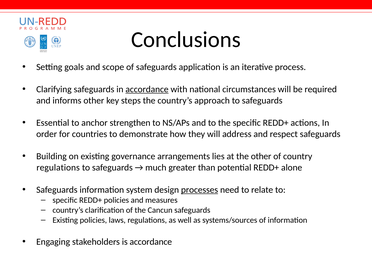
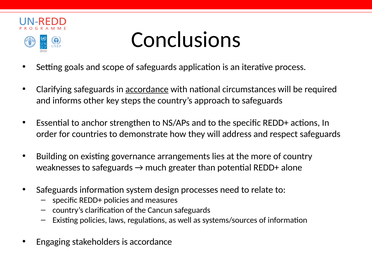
the other: other -> more (261, 156)
regulations: regulations -> weaknesses (58, 167)
processes underline: present -> none (200, 190)
